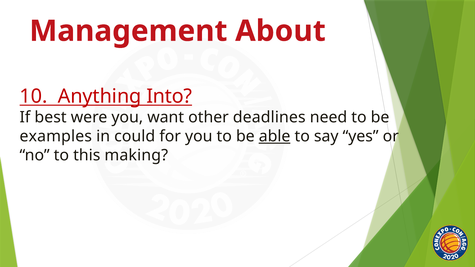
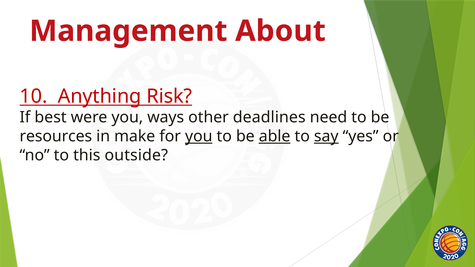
Into: Into -> Risk (169, 96)
want: want -> ways (166, 117)
examples: examples -> resources (56, 136)
could: could -> make (135, 136)
you underline: none -> present (199, 136)
say underline: none -> present (326, 136)
making: making -> outside (136, 155)
